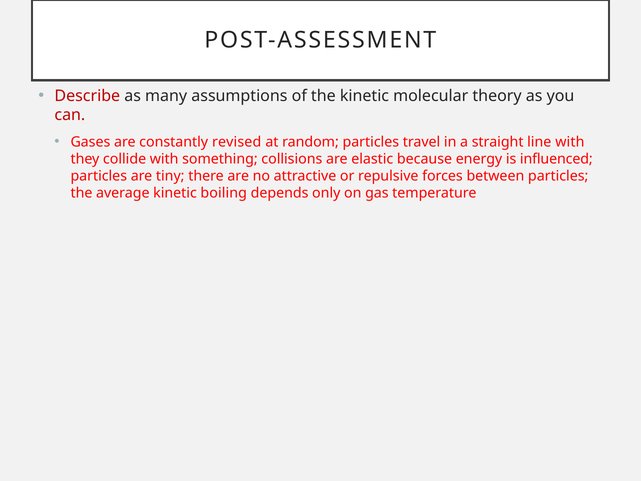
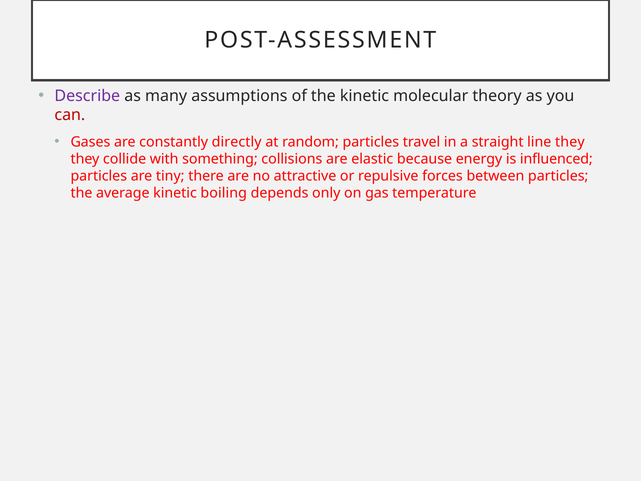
Describe colour: red -> purple (87, 96)
revised: revised -> directly (237, 142)
line with: with -> they (570, 142)
